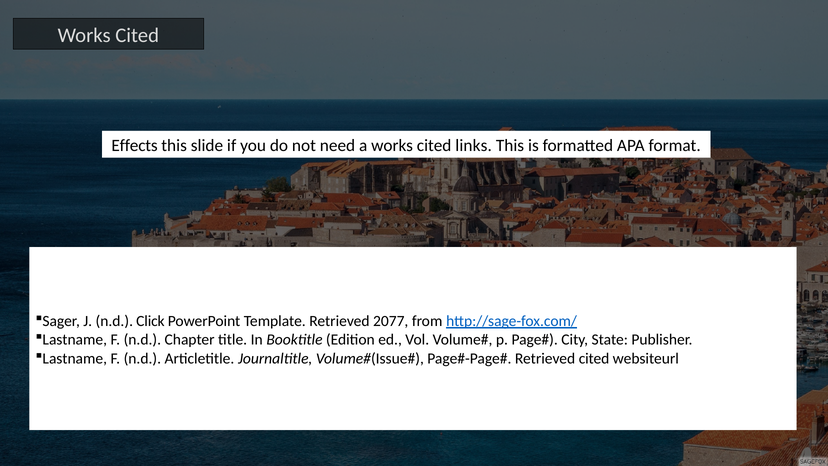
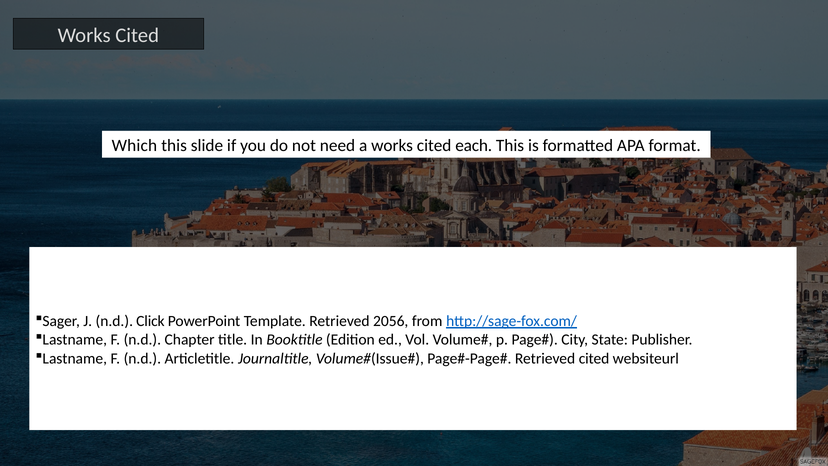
Effects: Effects -> Which (134, 145)
links: links -> each (474, 145)
2077: 2077 -> 2056 (391, 321)
